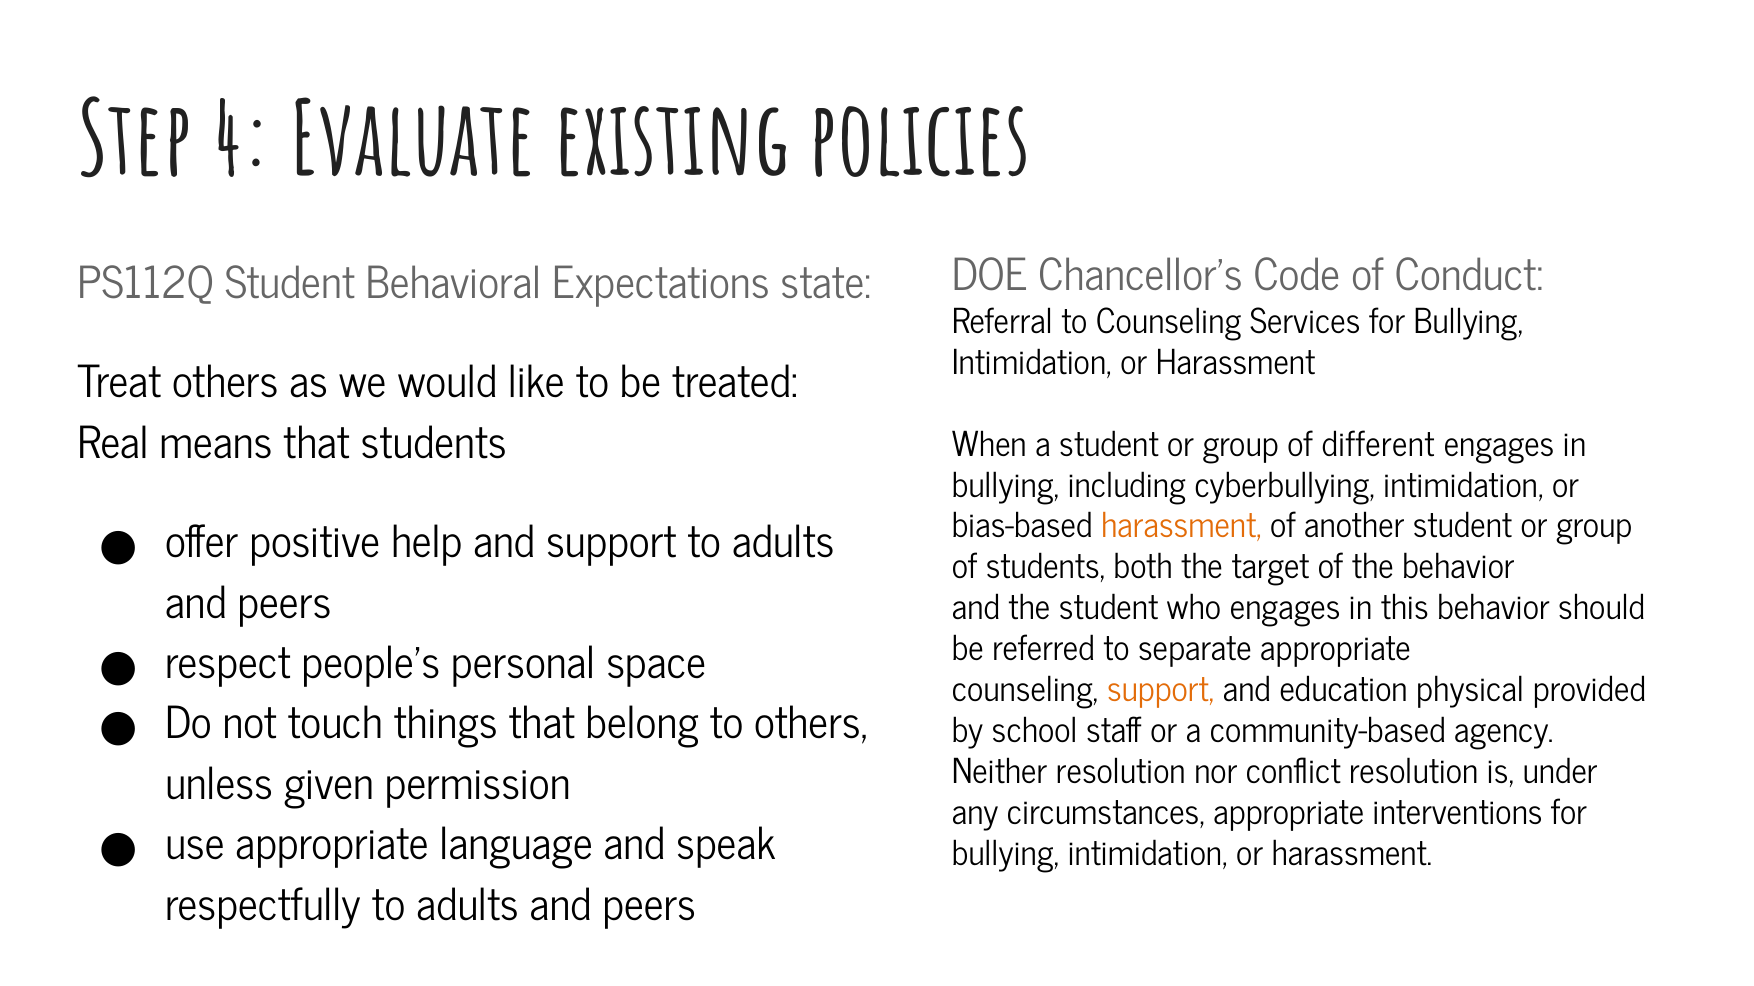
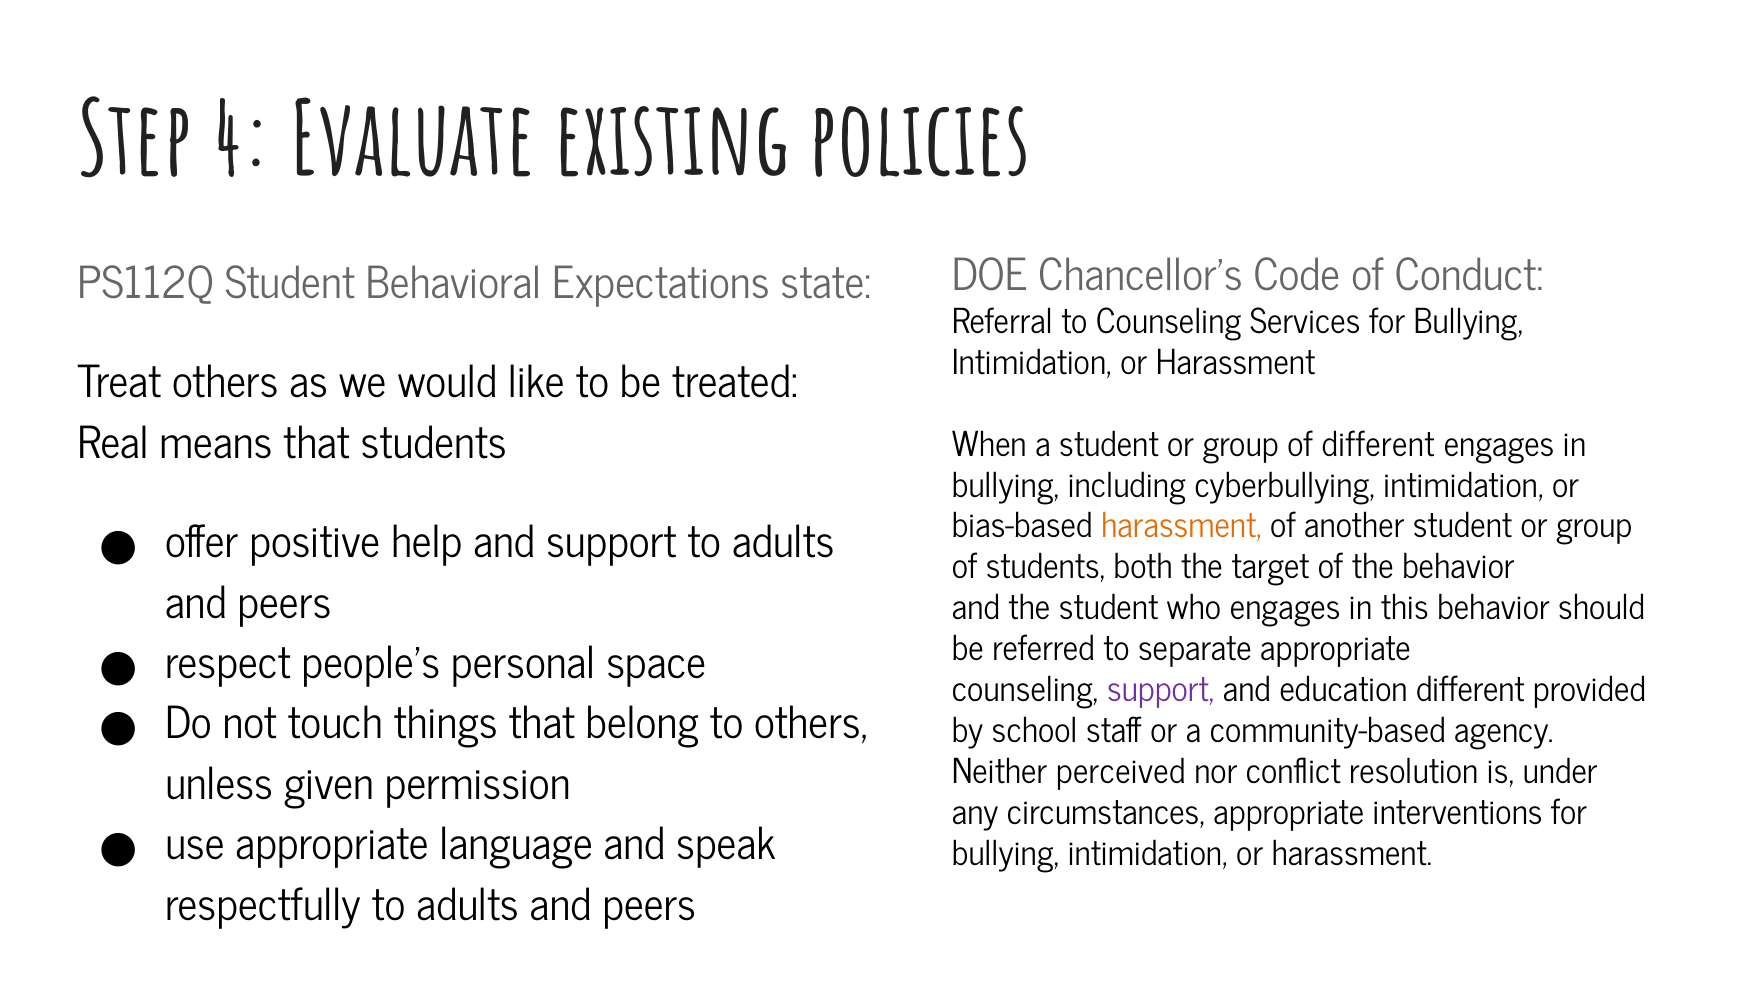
support colour: orange -> purple (1161, 691)
education physical: physical -> different (1470, 691)
Neither resolution: resolution -> perceived (1121, 773)
